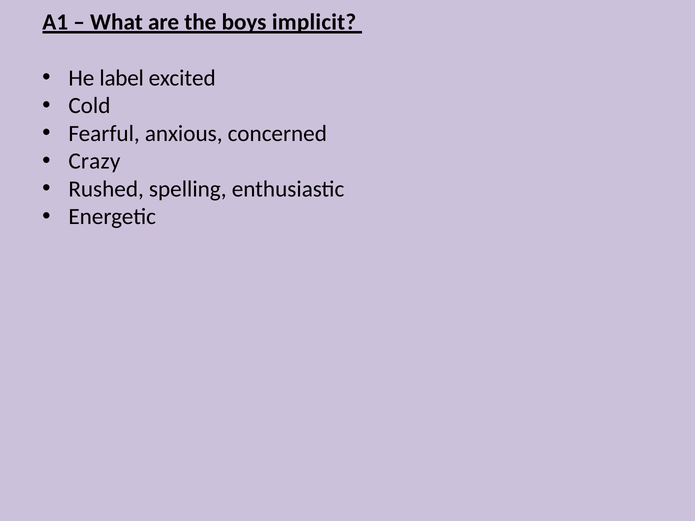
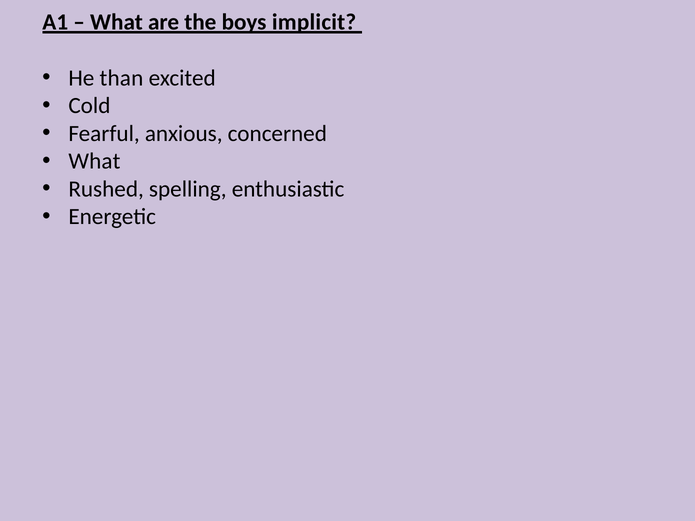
label: label -> than (121, 78)
Crazy: Crazy -> What (94, 161)
